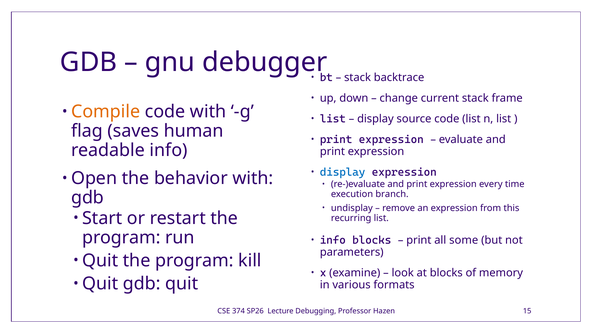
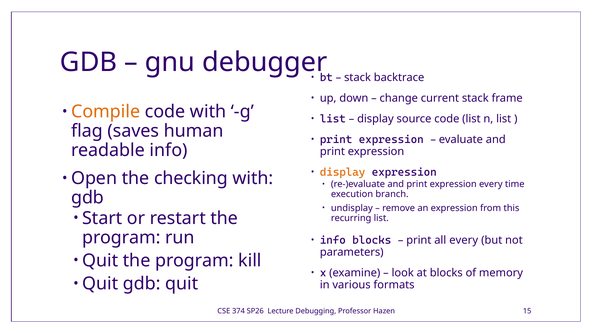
display colour: blue -> orange (343, 172)
behavior: behavior -> checking (191, 178)
all some: some -> every (464, 240)
